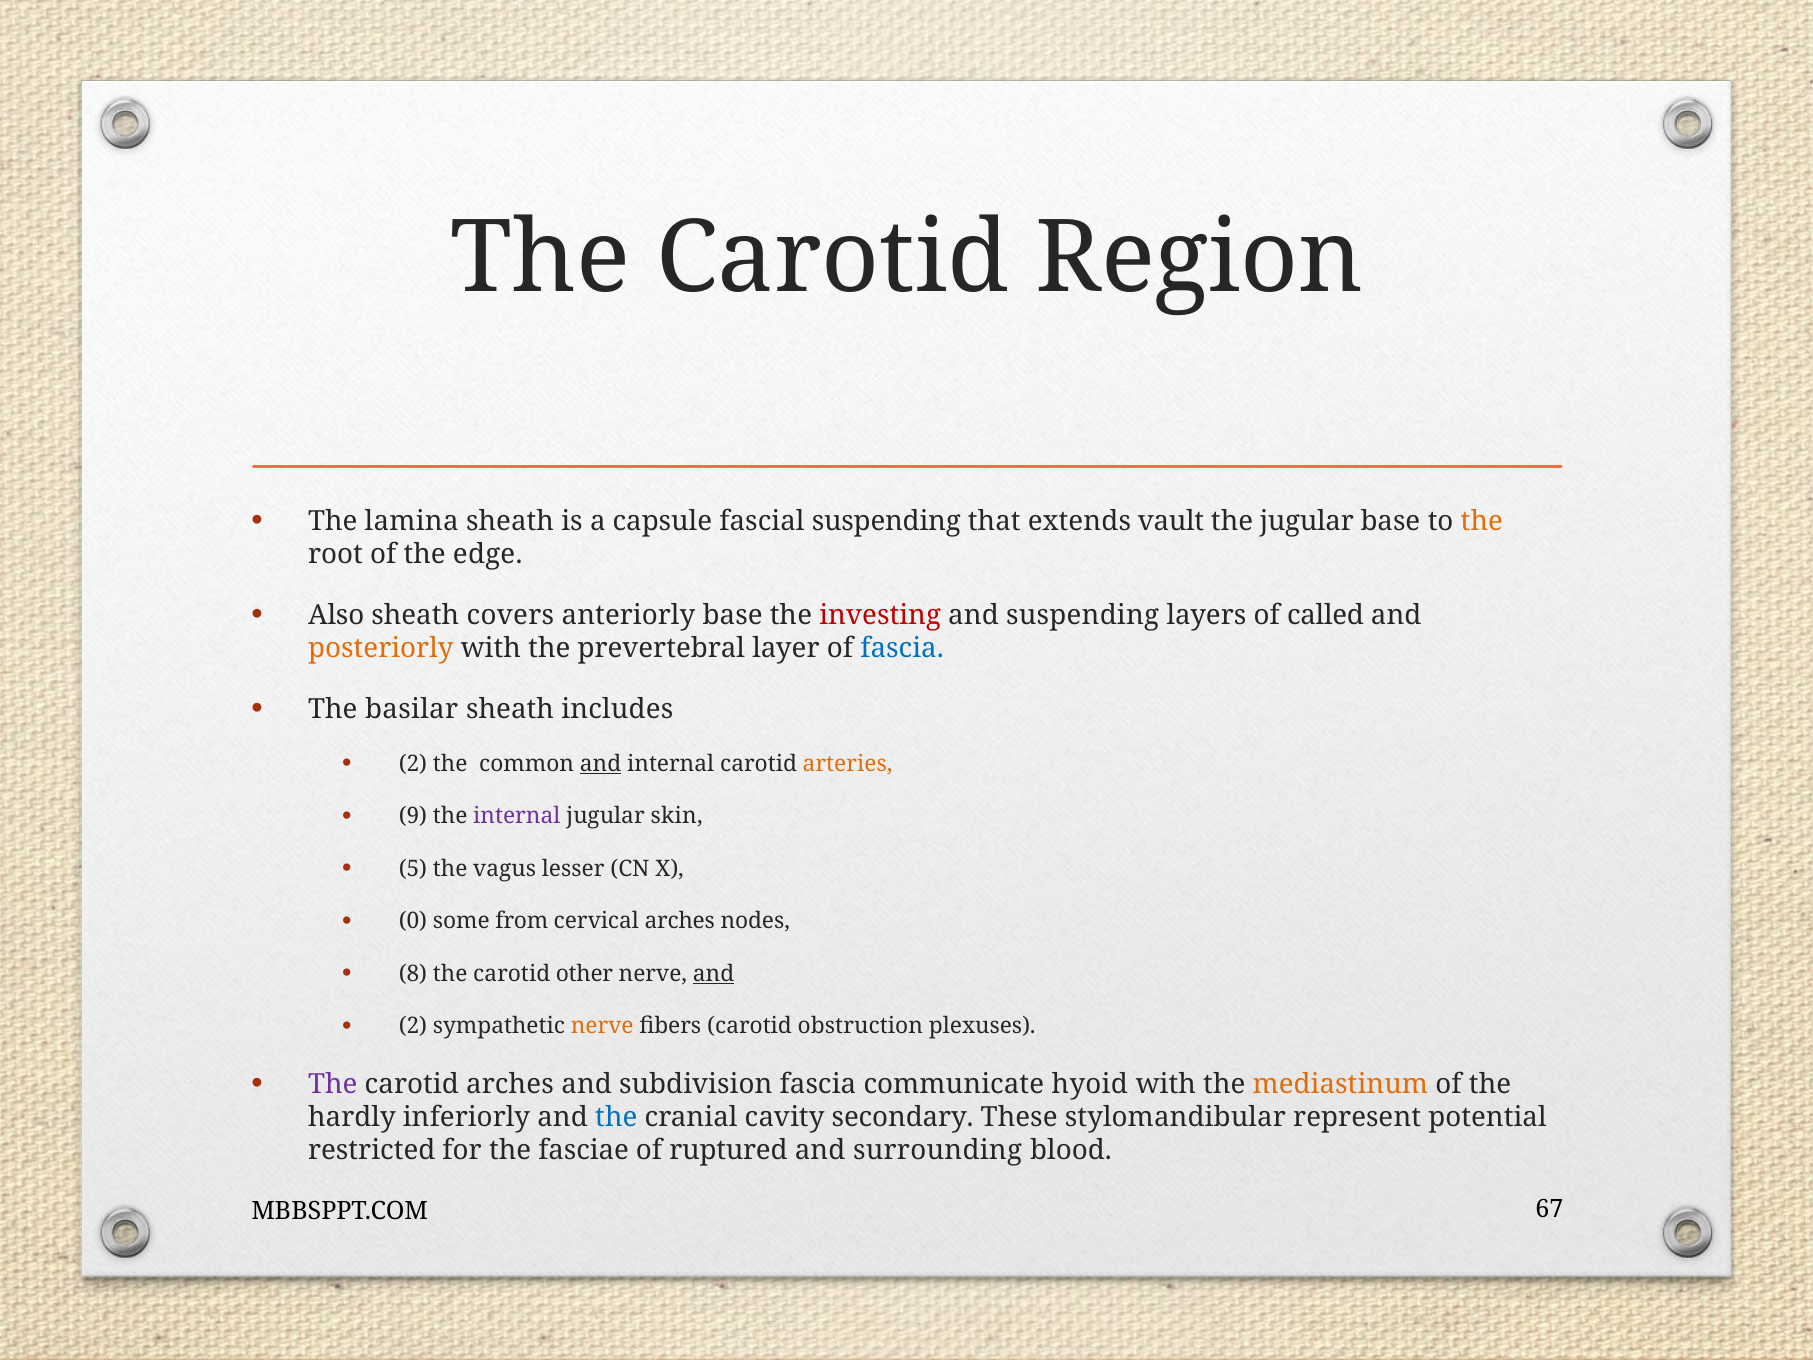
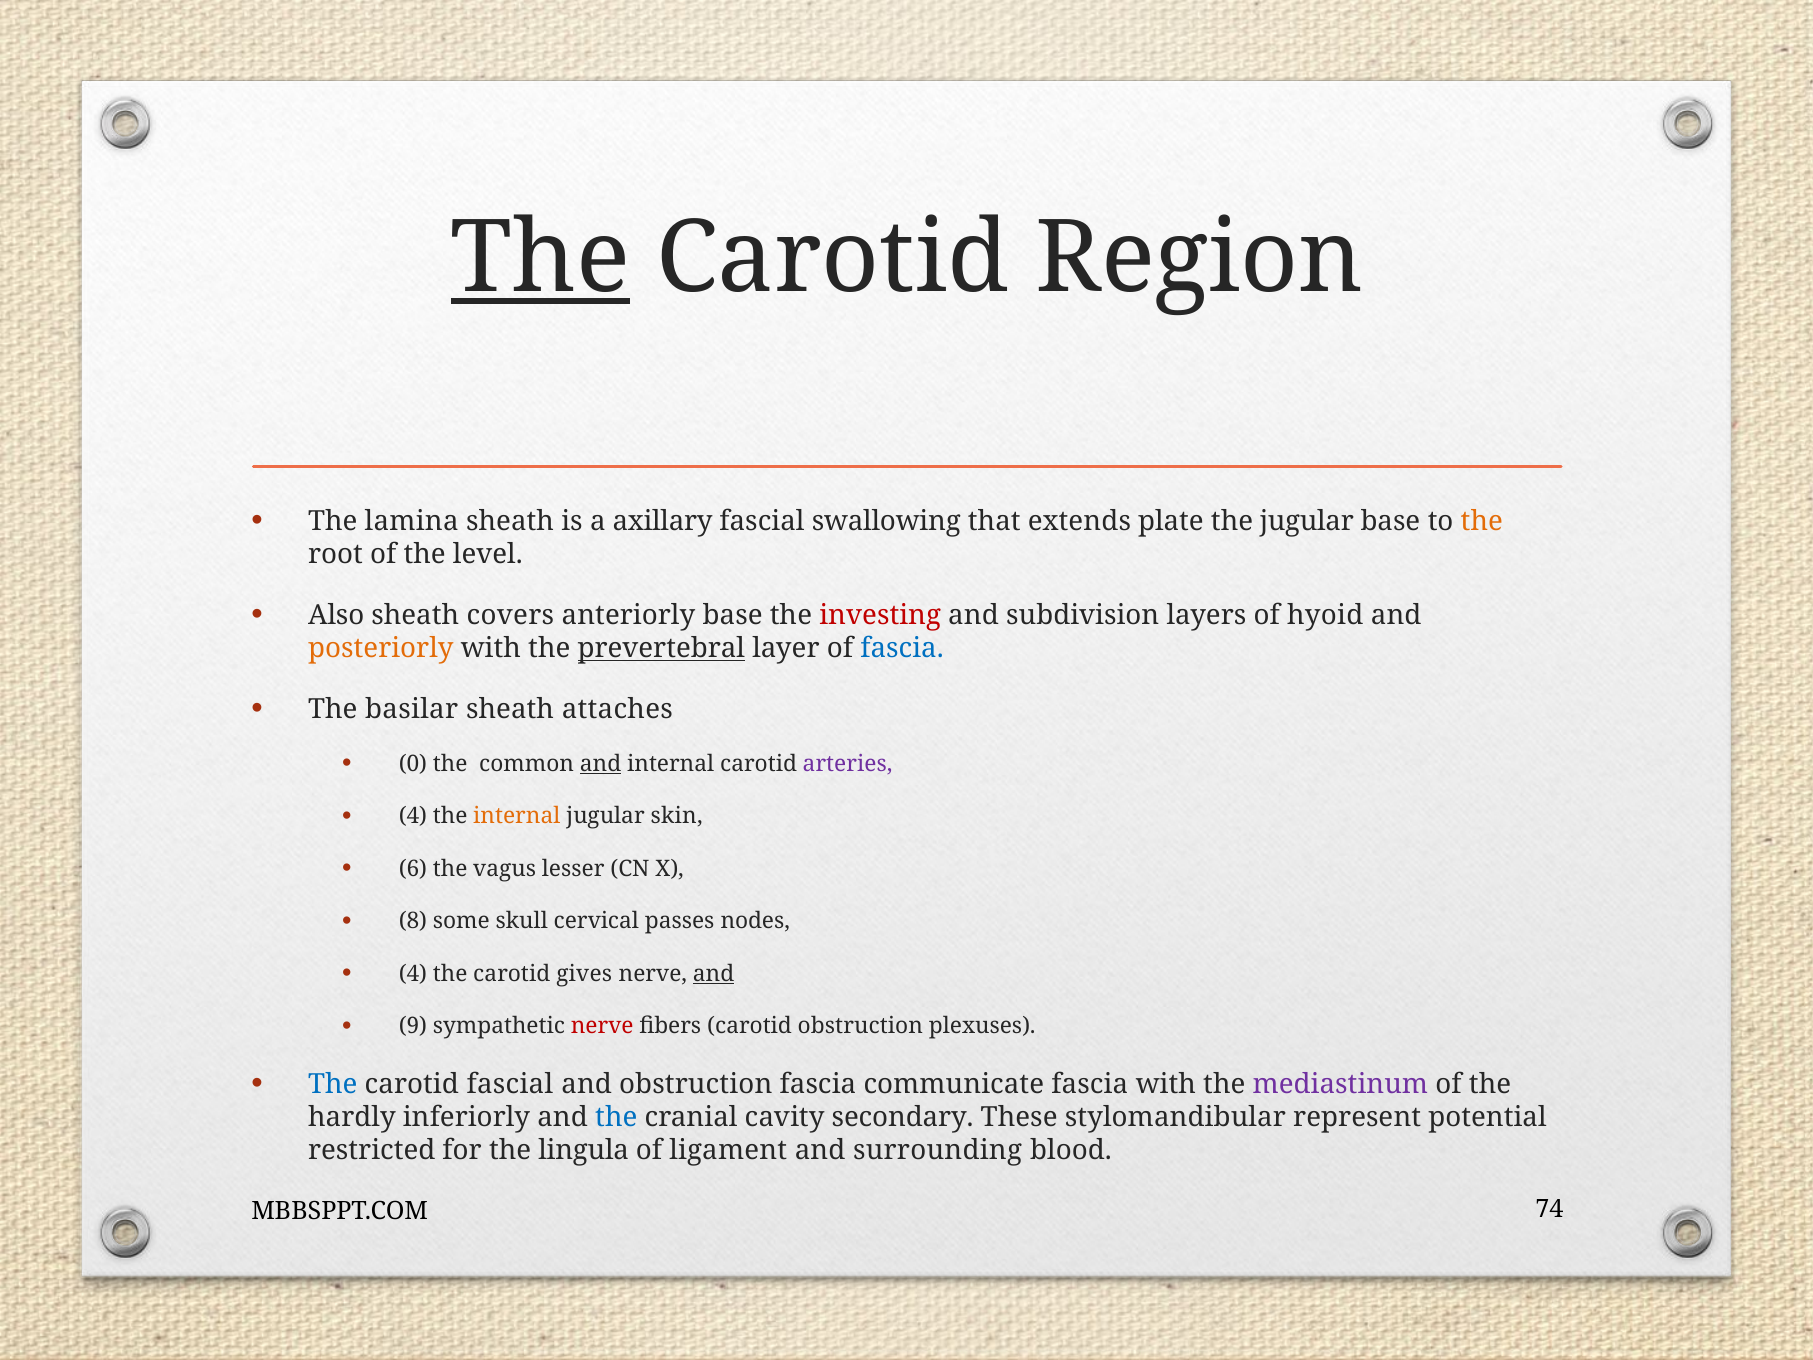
The underline: none -> present (540, 258)
capsule: capsule -> axillary (662, 521)
fascial suspending: suspending -> swallowing (886, 521)
vault: vault -> plate (1171, 521)
edge: edge -> level (488, 555)
and suspending: suspending -> subdivision (1083, 615)
called: called -> hyoid (1325, 615)
prevertebral underline: none -> present (661, 648)
includes: includes -> attaches (617, 709)
2: 2 -> 0 (413, 764)
arteries colour: orange -> purple (848, 764)
9: 9 -> 4 (413, 816)
internal colour: purple -> orange (517, 816)
5: 5 -> 6 (413, 869)
0: 0 -> 8 (413, 921)
from: from -> skull (522, 921)
cervical arches: arches -> passes (680, 921)
8: 8 -> 4 (413, 974)
other: other -> gives (584, 974)
2: 2 -> 9 (413, 1026)
nerve colour: orange -> red (602, 1026)
The colour: purple -> blue (333, 1084)
carotid arches: arches -> fascial (510, 1084)
and subdivision: subdivision -> obstruction (696, 1084)
communicate hyoid: hyoid -> fascia (1090, 1084)
mediastinum colour: orange -> purple (1340, 1084)
fasciae: fasciae -> lingula (584, 1151)
ruptured: ruptured -> ligament (728, 1151)
67: 67 -> 74 (1550, 1209)
